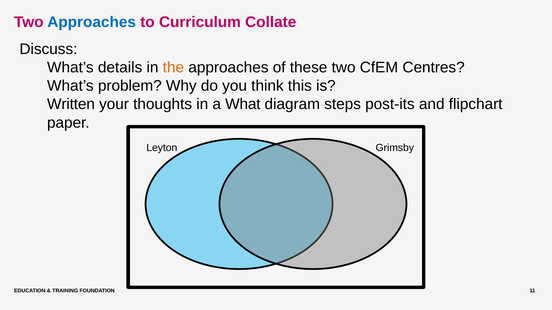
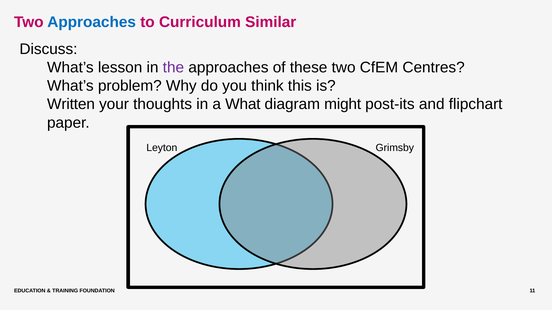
Collate: Collate -> Similar (271, 22)
details: details -> lesson (120, 68)
the colour: orange -> purple (173, 68)
steps: steps -> might (343, 104)
